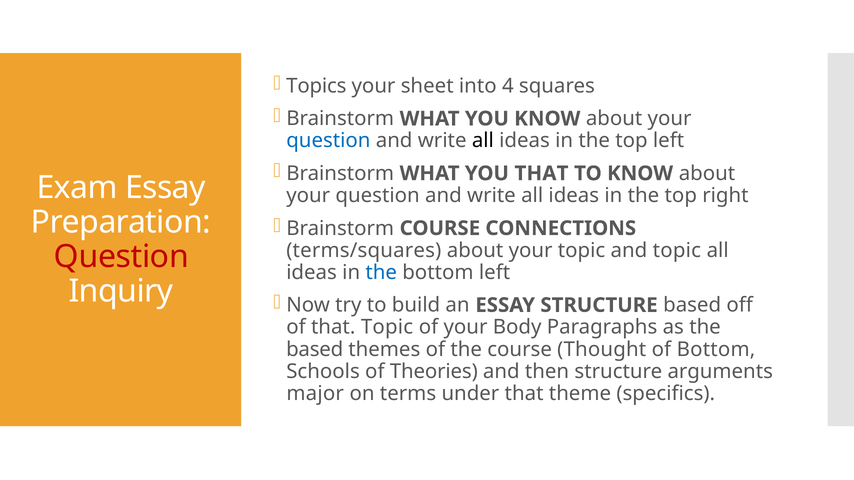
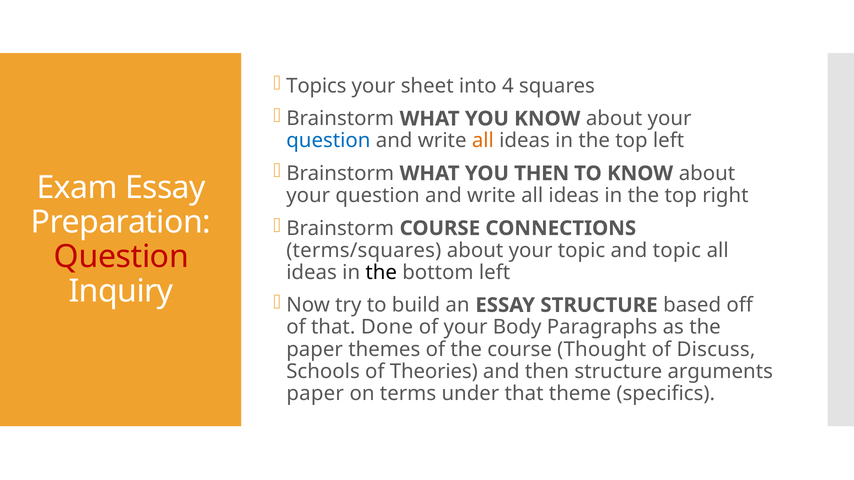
all colour: black -> orange (483, 141)
YOU THAT: THAT -> THEN (542, 174)
the colour: blue -> black (381, 273)
that Topic: Topic -> Done (387, 327)
based: based -> paper (315, 350)
of Bottom: Bottom -> Discuss (716, 350)
major: major -> paper (315, 394)
